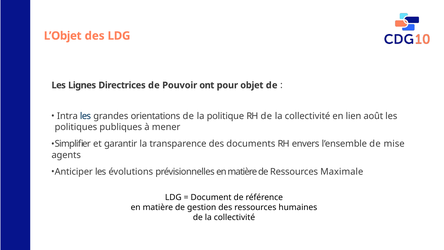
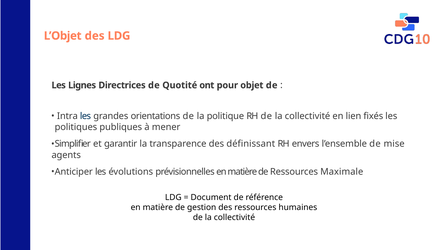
Pouvoir: Pouvoir -> Quotité (180, 85)
août: août -> fixés (373, 116)
documents: documents -> définissant (251, 144)
